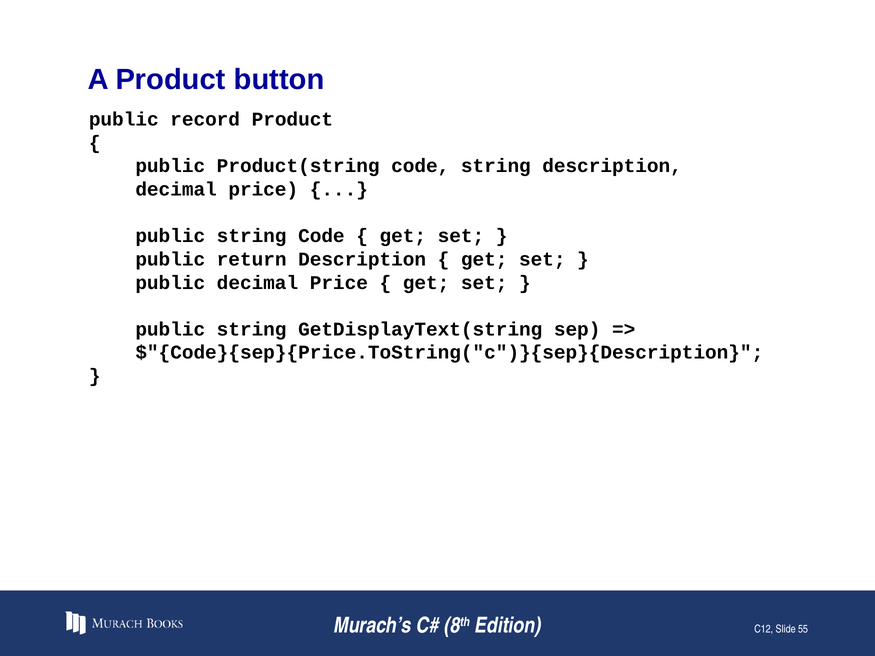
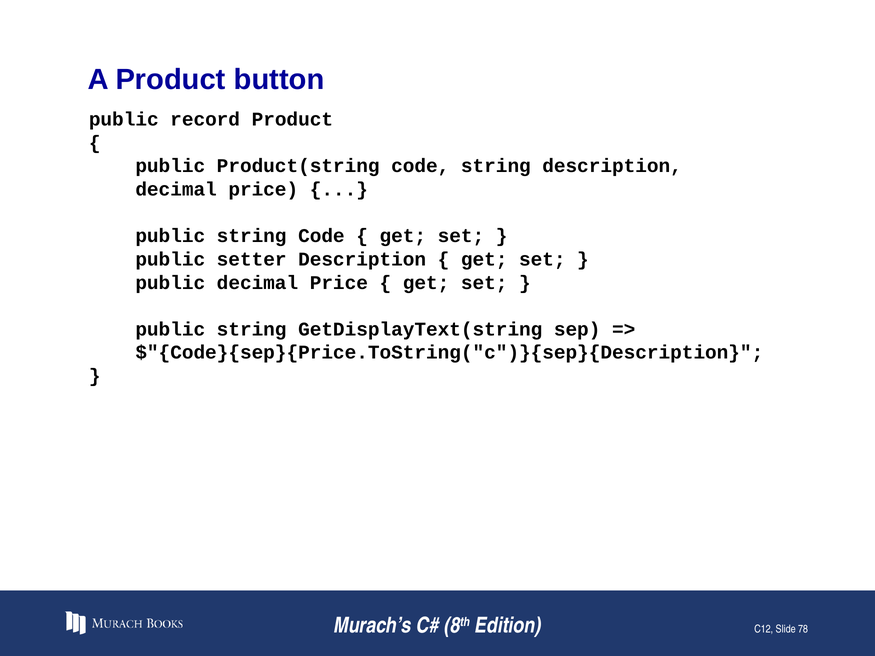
return: return -> setter (252, 259)
55: 55 -> 78 (803, 630)
